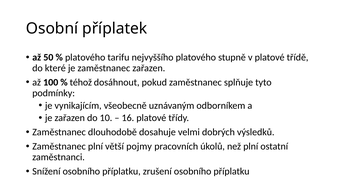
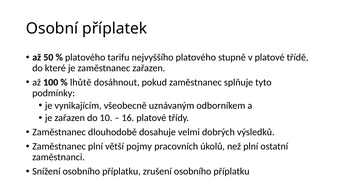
téhož: téhož -> lhůtě (81, 82)
